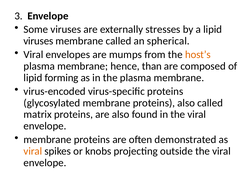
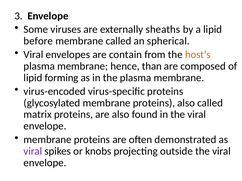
stresses: stresses -> sheaths (163, 30)
viruses: viruses -> before (38, 41)
mumps: mumps -> contain (125, 55)
viral colour: orange -> purple (33, 152)
